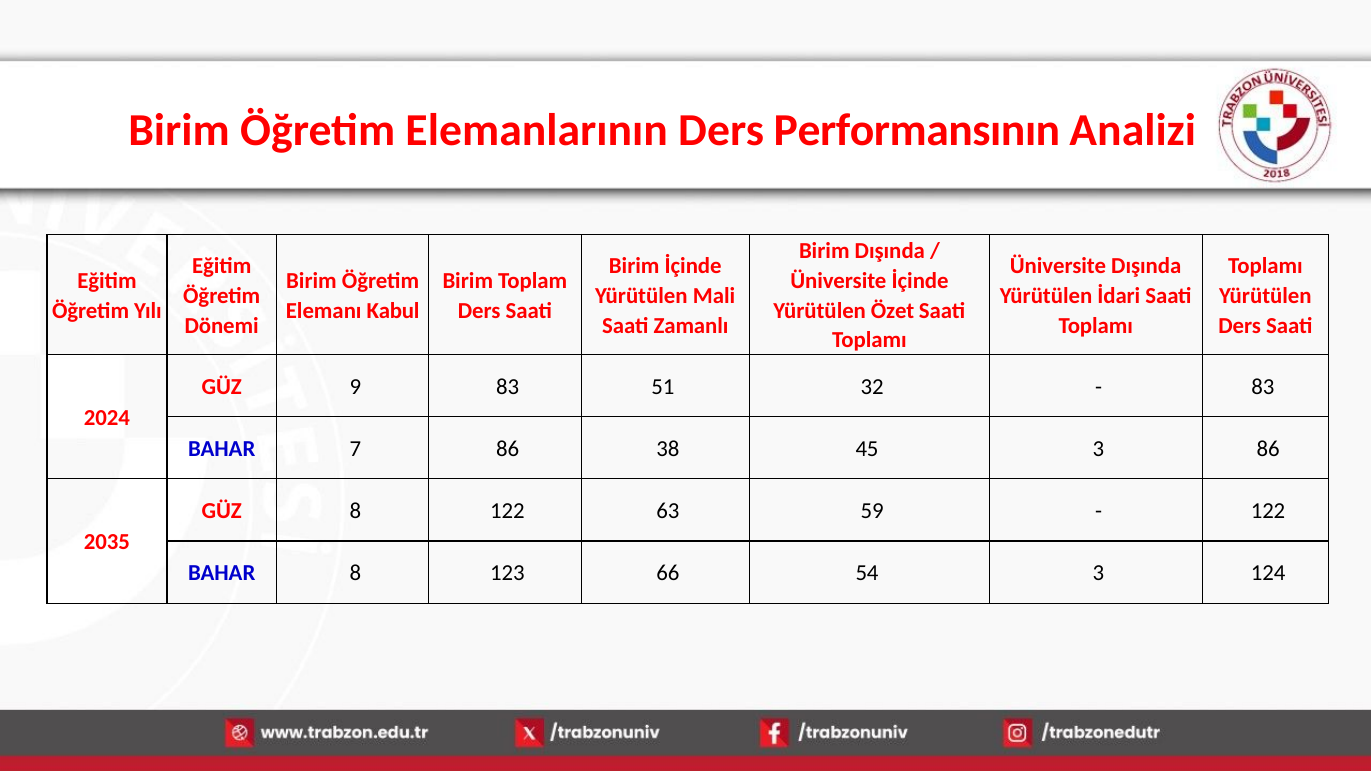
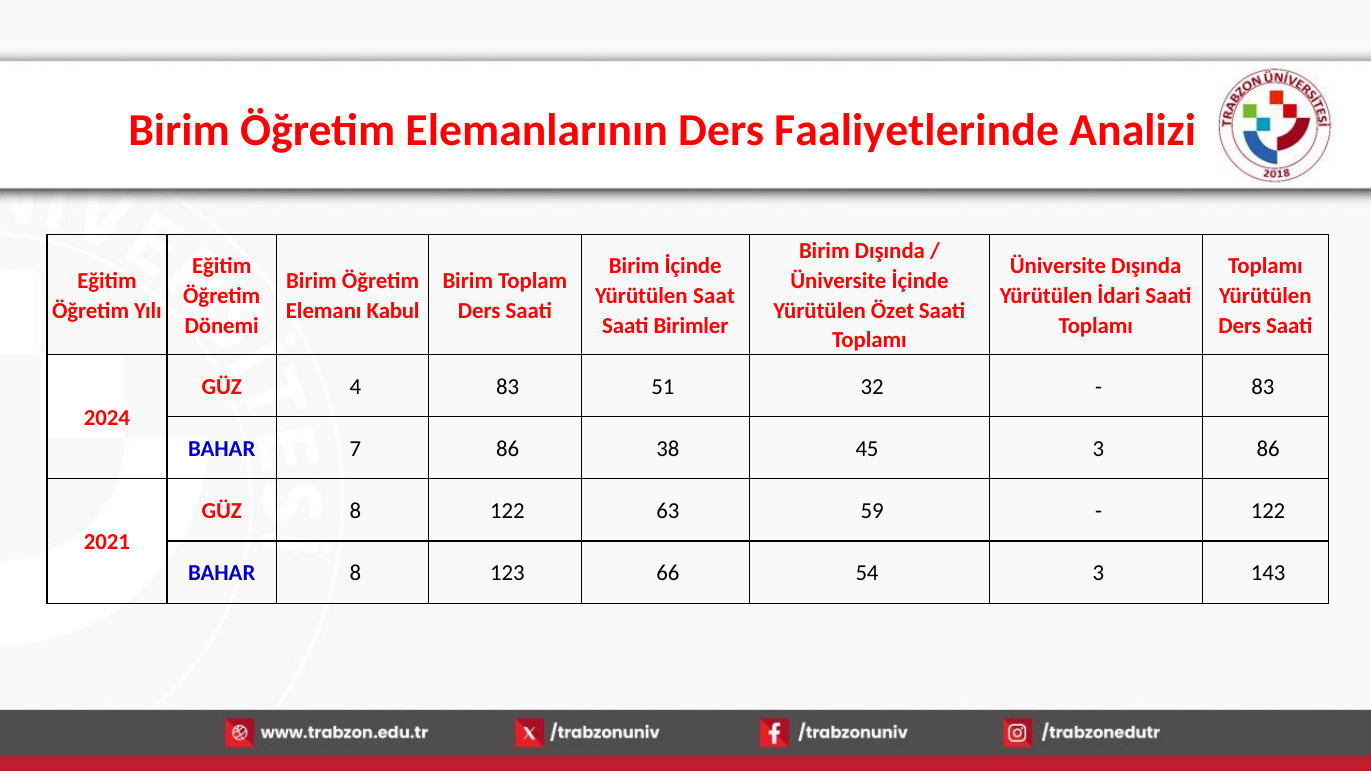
Performansının: Performansının -> Faaliyetlerinde (917, 131)
Mali: Mali -> Saat (714, 296)
Zamanlı: Zamanlı -> Birimler (691, 326)
9: 9 -> 4 (355, 387)
2035: 2035 -> 2021 (107, 542)
124: 124 -> 143 (1268, 573)
